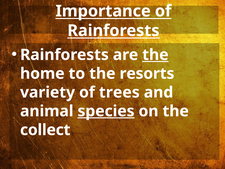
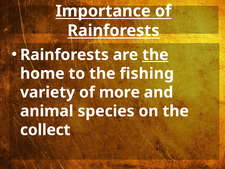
resorts: resorts -> fishing (147, 73)
trees: trees -> more (119, 92)
species underline: present -> none (106, 111)
